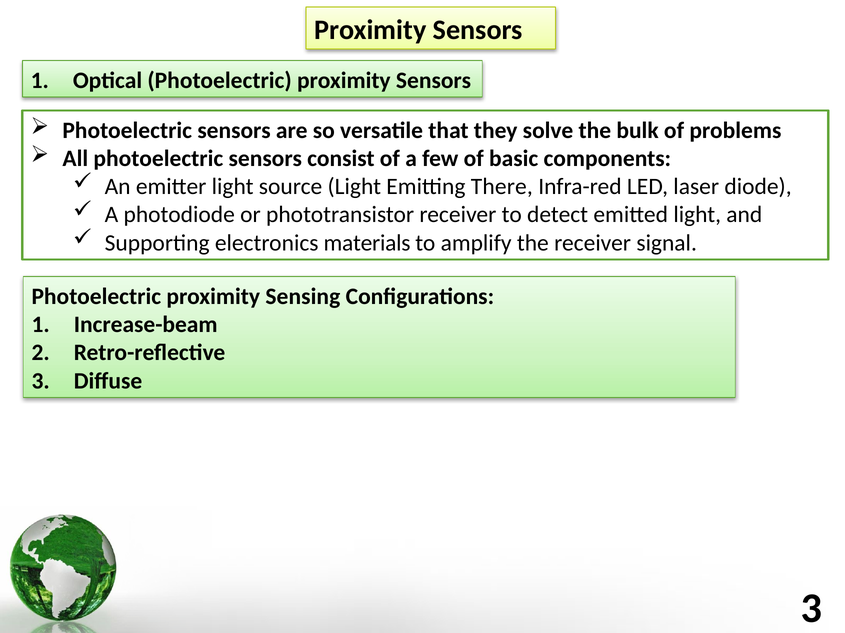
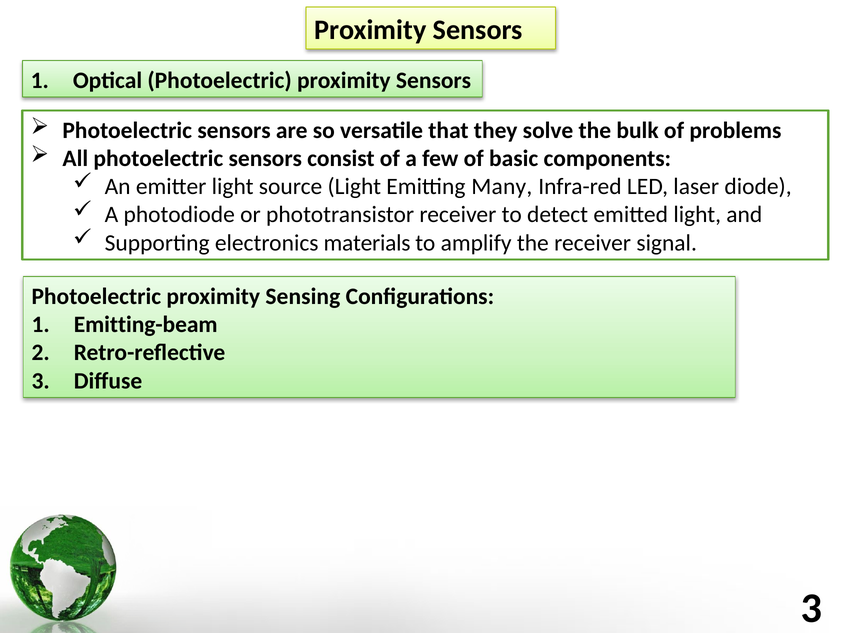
There: There -> Many (502, 187)
Increase-beam: Increase-beam -> Emitting-beam (146, 325)
